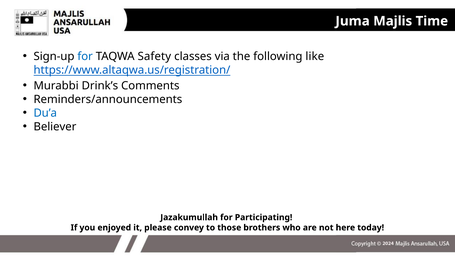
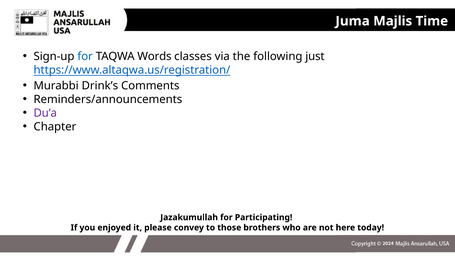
Safety: Safety -> Words (154, 57)
like: like -> just (315, 57)
Du’a colour: blue -> purple (45, 113)
Believer: Believer -> Chapter (55, 127)
